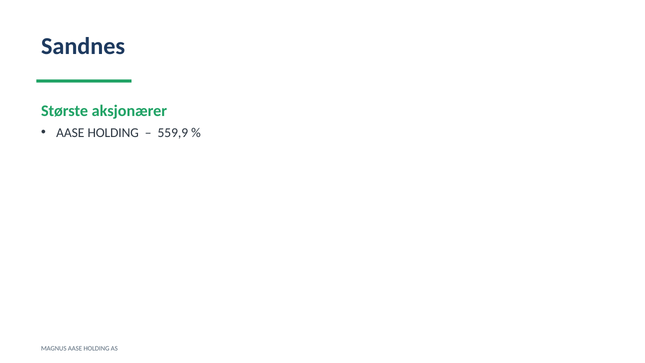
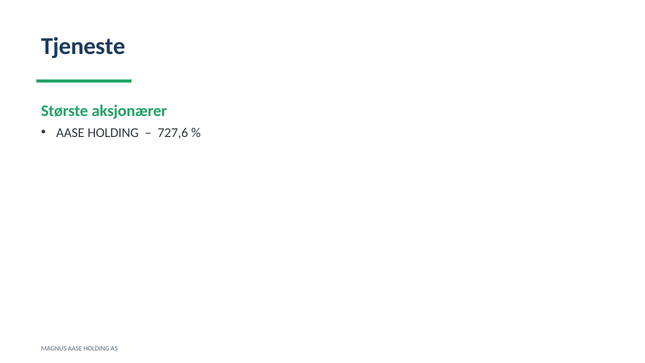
Sandnes: Sandnes -> Tjeneste (83, 46)
559,9: 559,9 -> 727,6 (173, 133)
